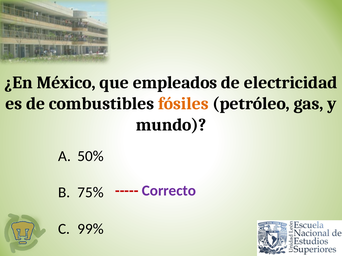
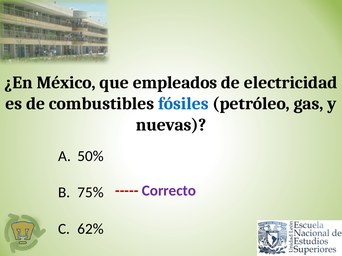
fósiles colour: orange -> blue (183, 104)
mundo: mundo -> nuevas (171, 125)
99%: 99% -> 62% (90, 229)
